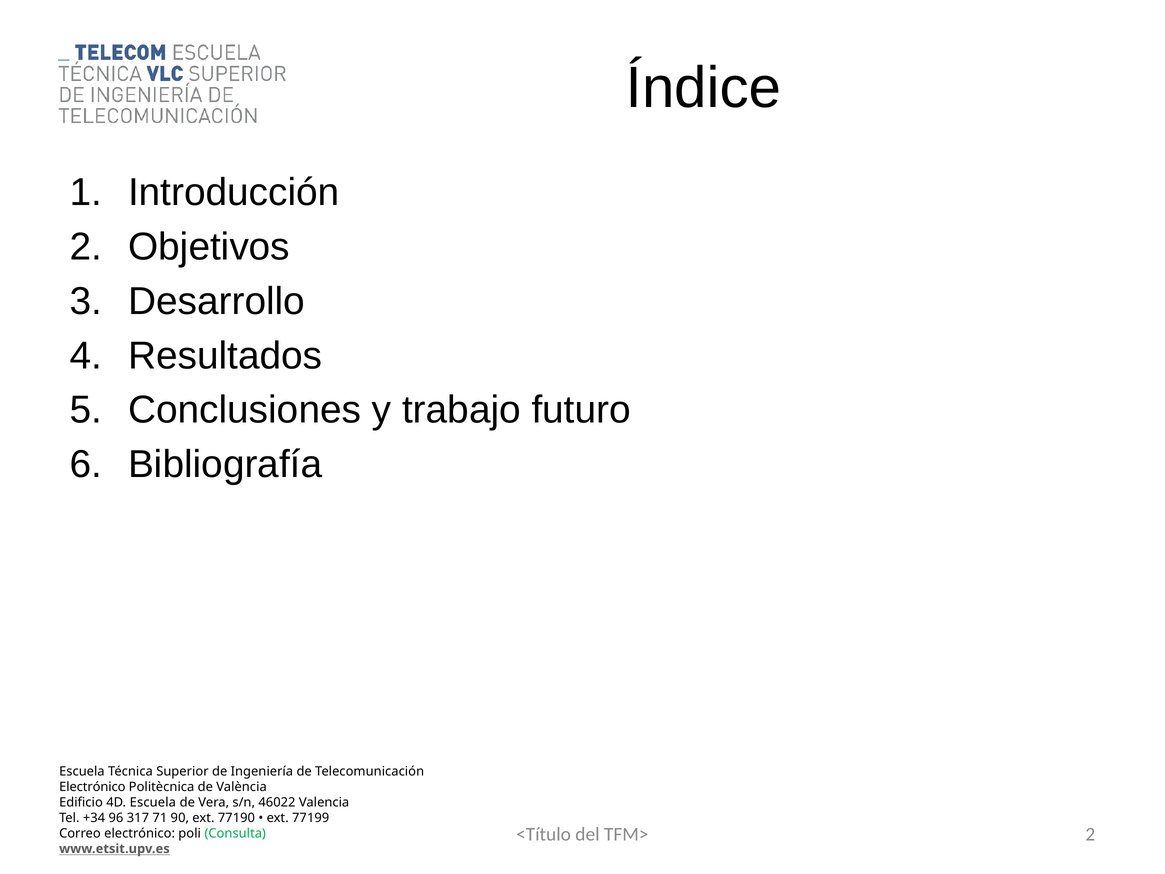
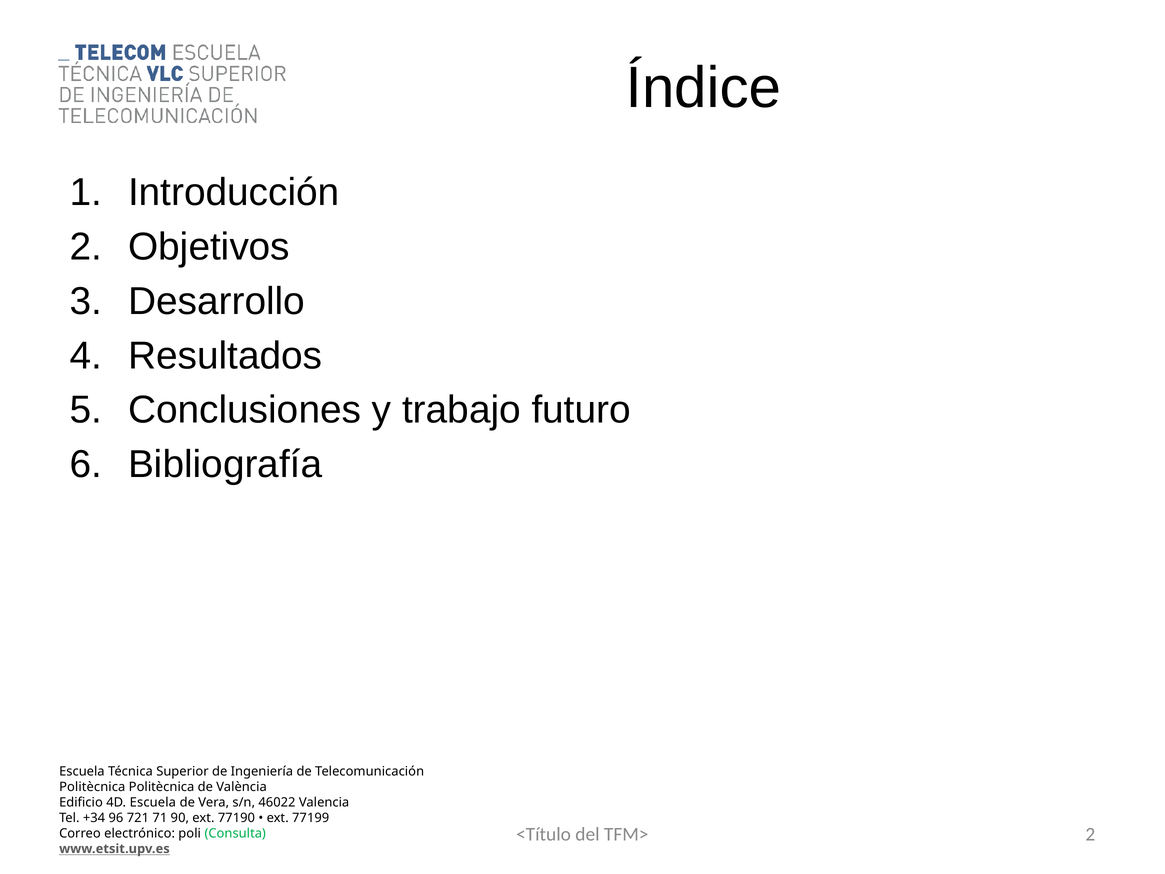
Electrónico: Electrónico -> Politècnica (92, 787)
317: 317 -> 721 (138, 818)
